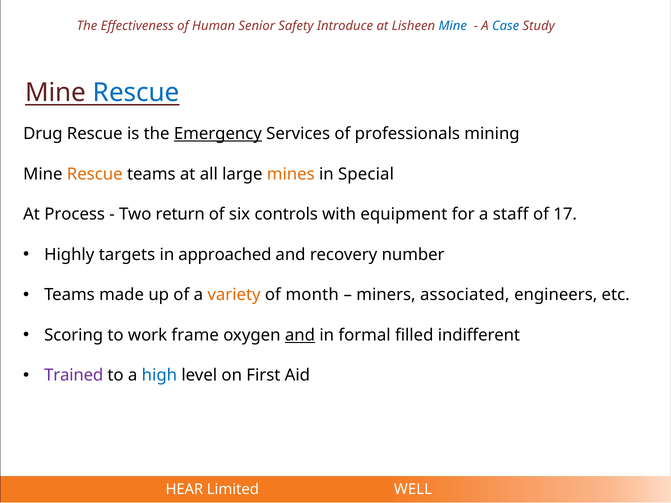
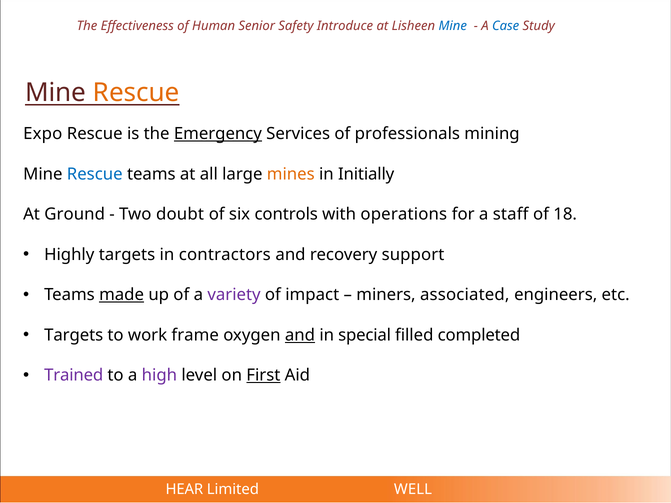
Rescue colour: blue -> orange (136, 93)
Drug: Drug -> Expo (43, 134)
Rescue colour: orange -> blue (95, 174)
Special: Special -> Initially (366, 174)
Process: Process -> Ground (75, 215)
return: return -> doubt (180, 215)
equipment: equipment -> operations (404, 215)
17: 17 -> 18 (565, 215)
approached: approached -> contractors (225, 255)
number: number -> support (413, 255)
made underline: none -> present (122, 295)
variety colour: orange -> purple (234, 295)
month: month -> impact (312, 295)
Scoring: Scoring -> Targets (74, 335)
formal: formal -> special (365, 335)
indifferent: indifferent -> completed (479, 335)
high colour: blue -> purple (159, 376)
First underline: none -> present (263, 376)
